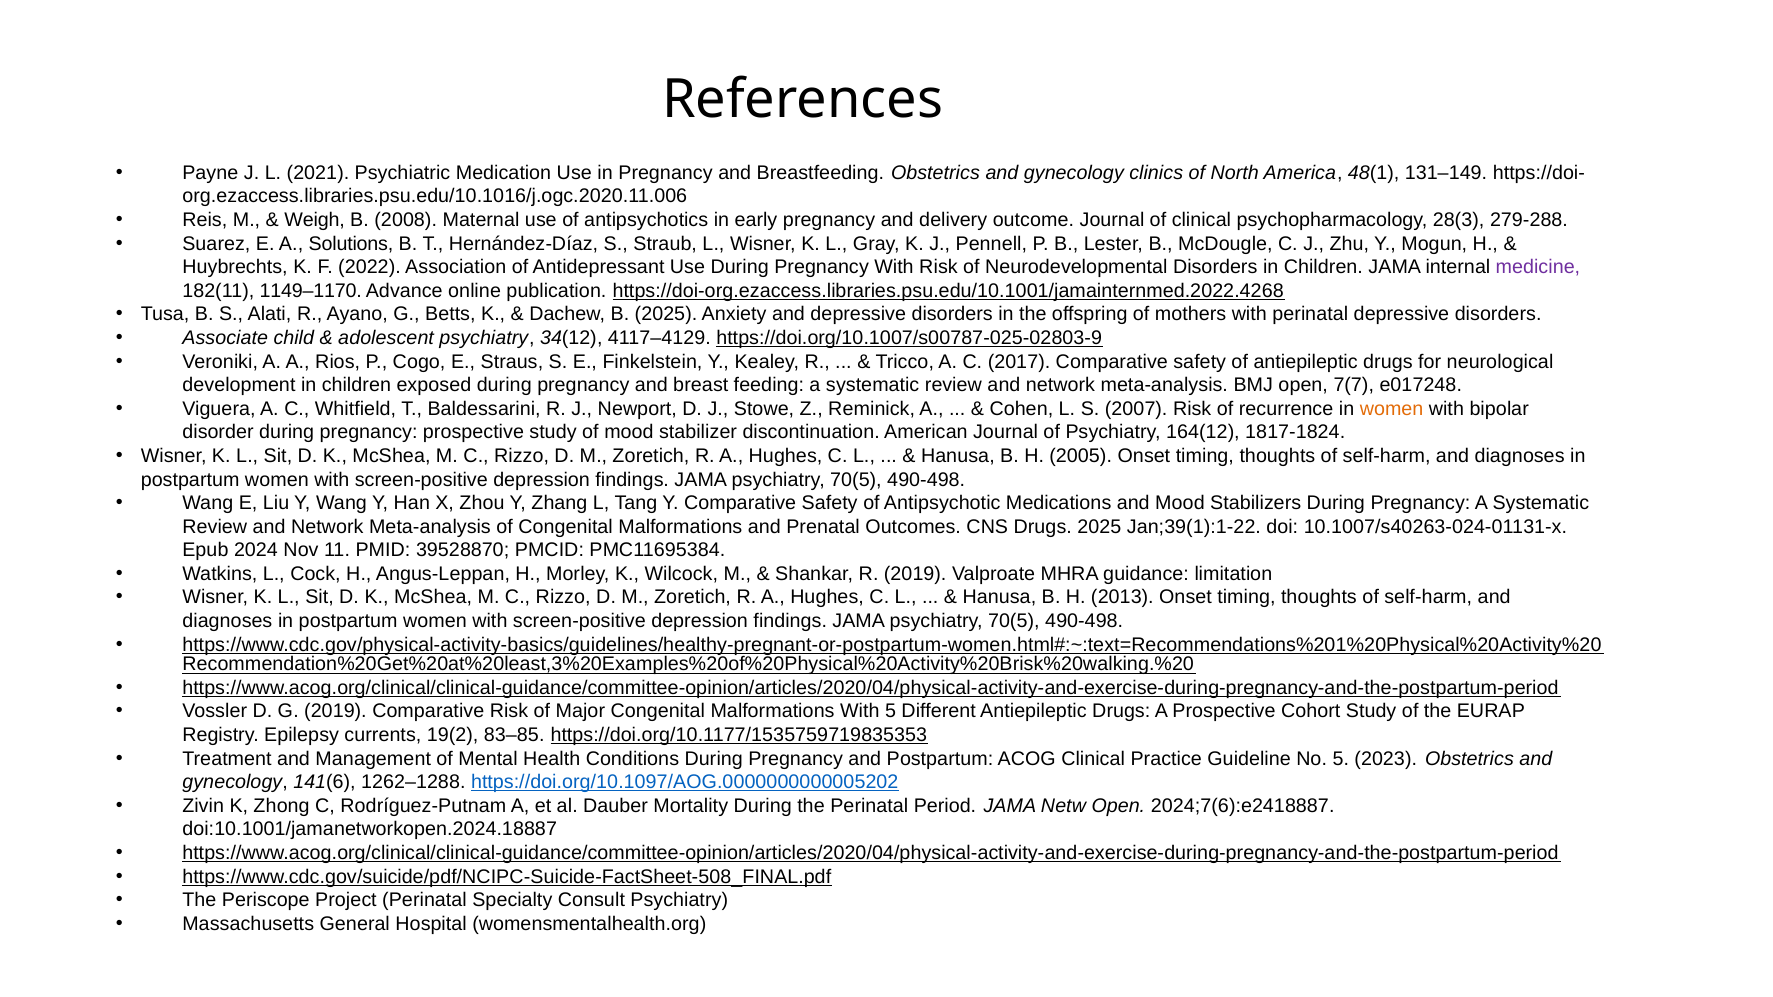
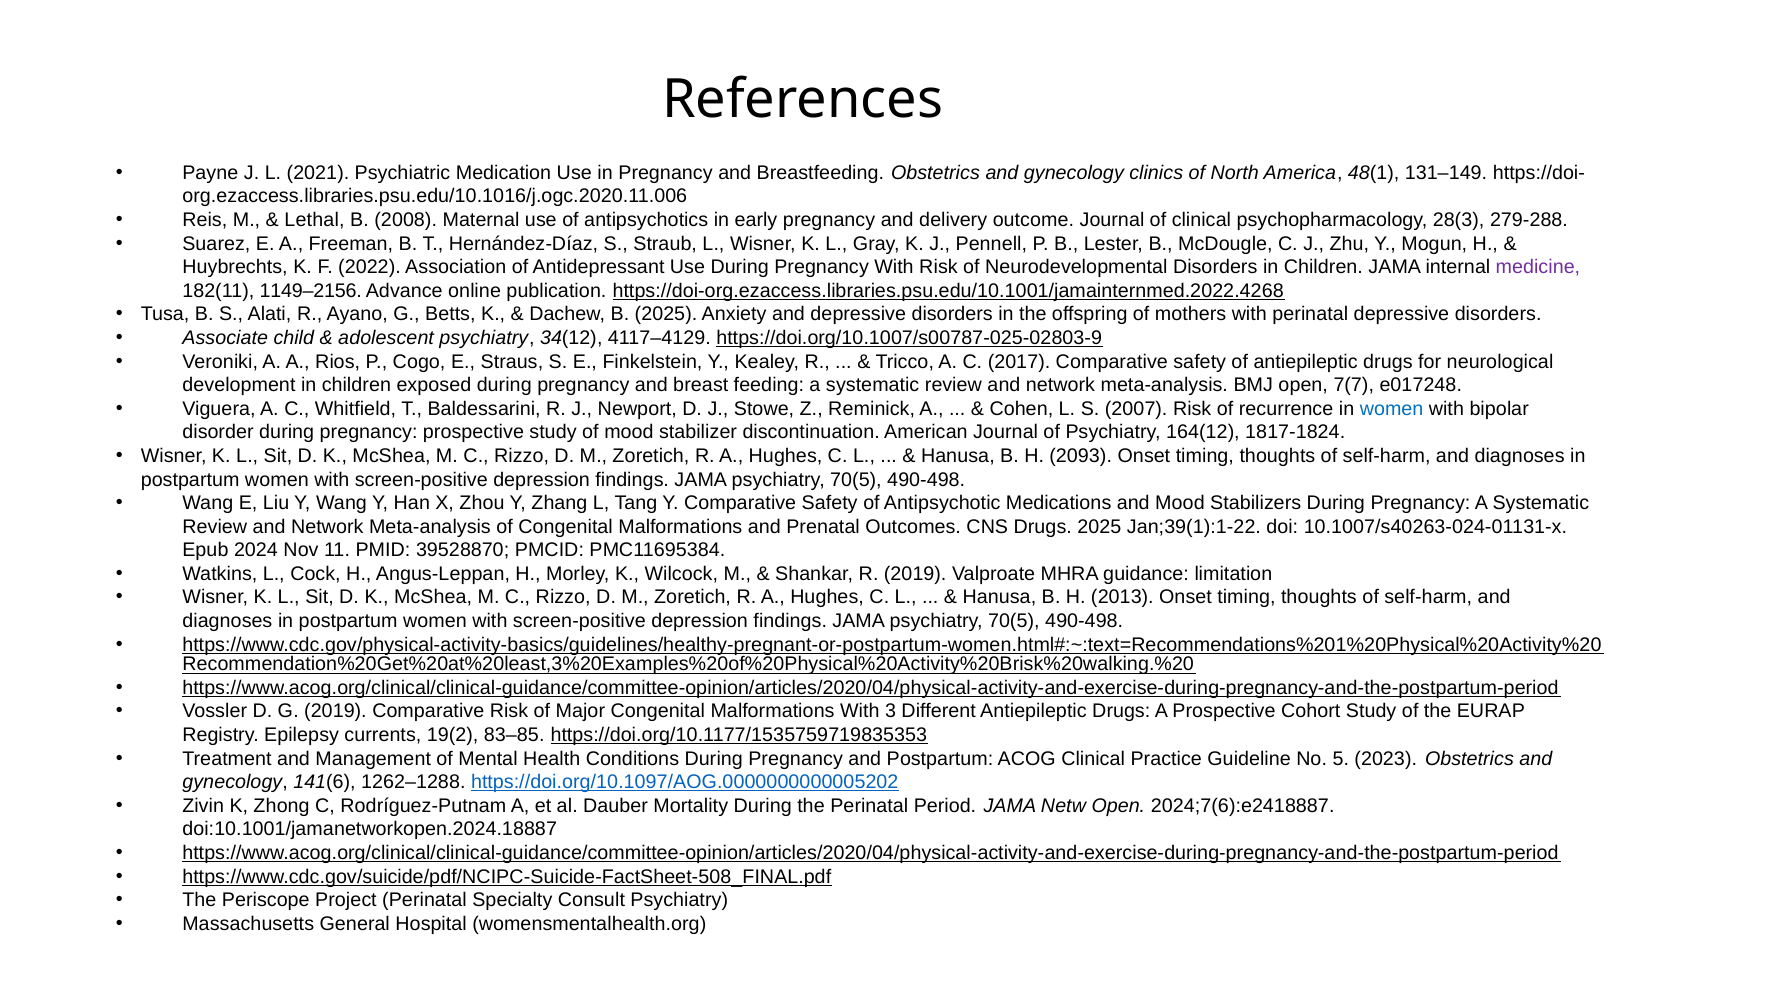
Weigh: Weigh -> Lethal (315, 220)
Solutions: Solutions -> Freeman (351, 244)
1149–1170: 1149–1170 -> 1149–2156 (311, 291)
women colour: orange -> blue (1392, 409)
2005: 2005 -> 2093 (1081, 456)
With 5: 5 -> 3 (891, 712)
